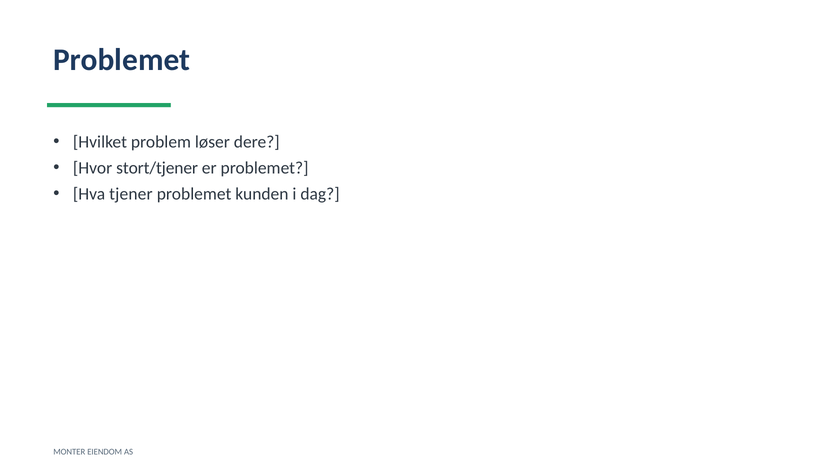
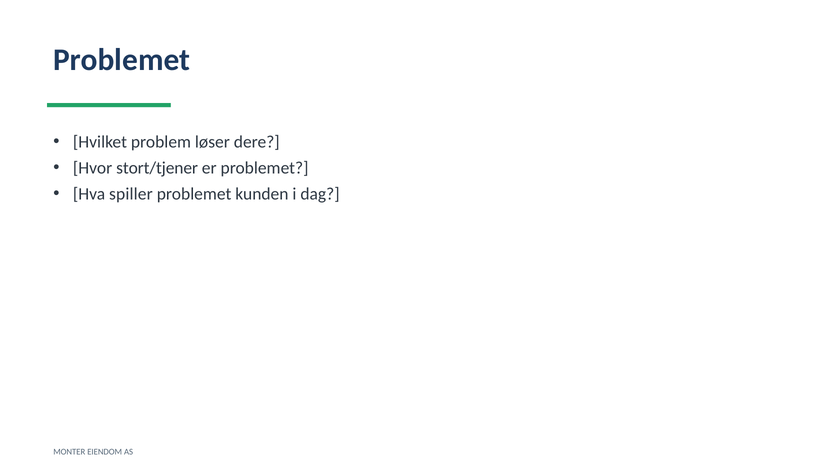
tjener: tjener -> spiller (131, 194)
